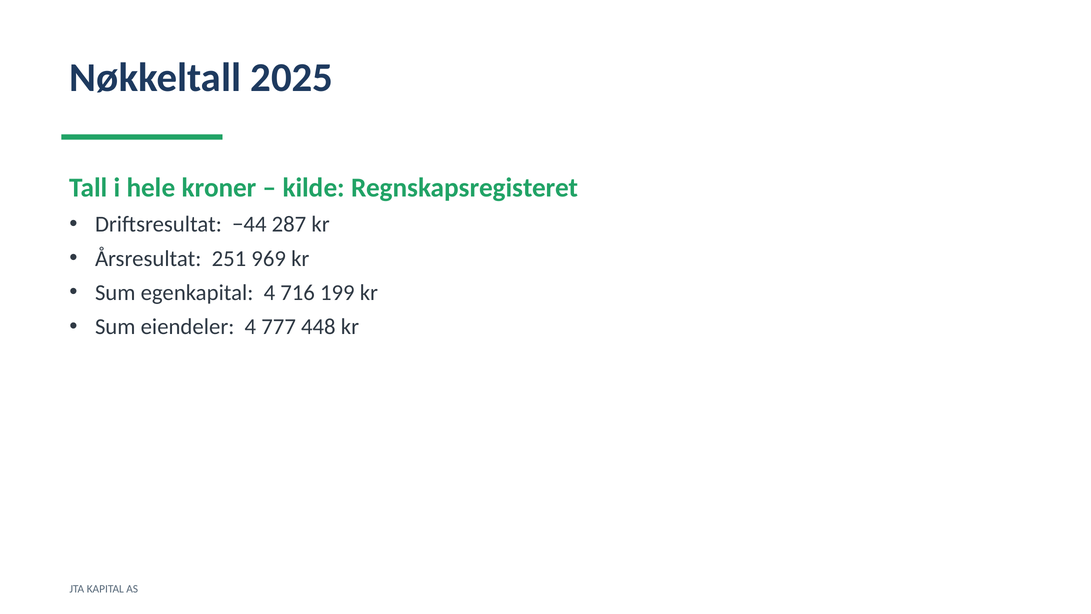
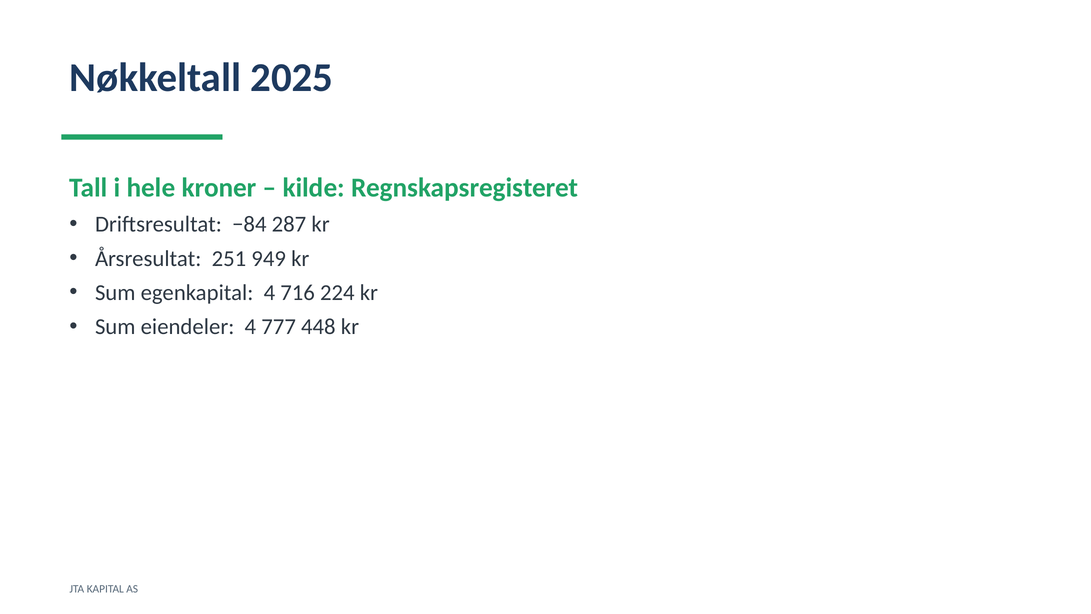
−44: −44 -> −84 (249, 224)
969: 969 -> 949 (269, 258)
199: 199 -> 224 (337, 293)
